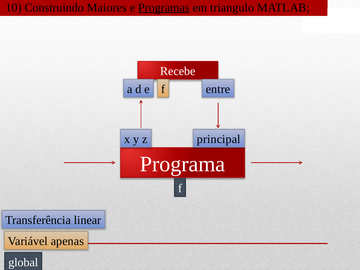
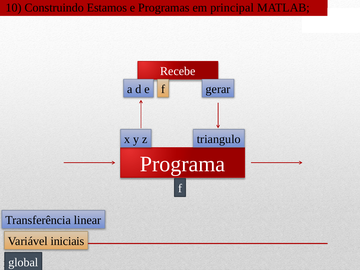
Maiores: Maiores -> Estamos (107, 8)
Programas underline: present -> none (164, 8)
triangulo: triangulo -> principal (232, 8)
entre: entre -> gerar (218, 89)
principal: principal -> triangulo (219, 139)
apenas: apenas -> iniciais (67, 241)
